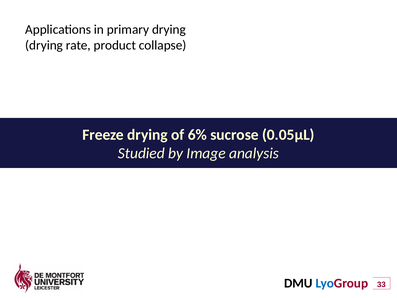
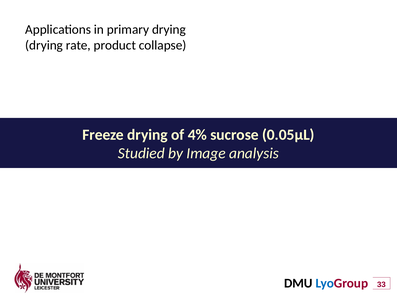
6%: 6% -> 4% (197, 135)
